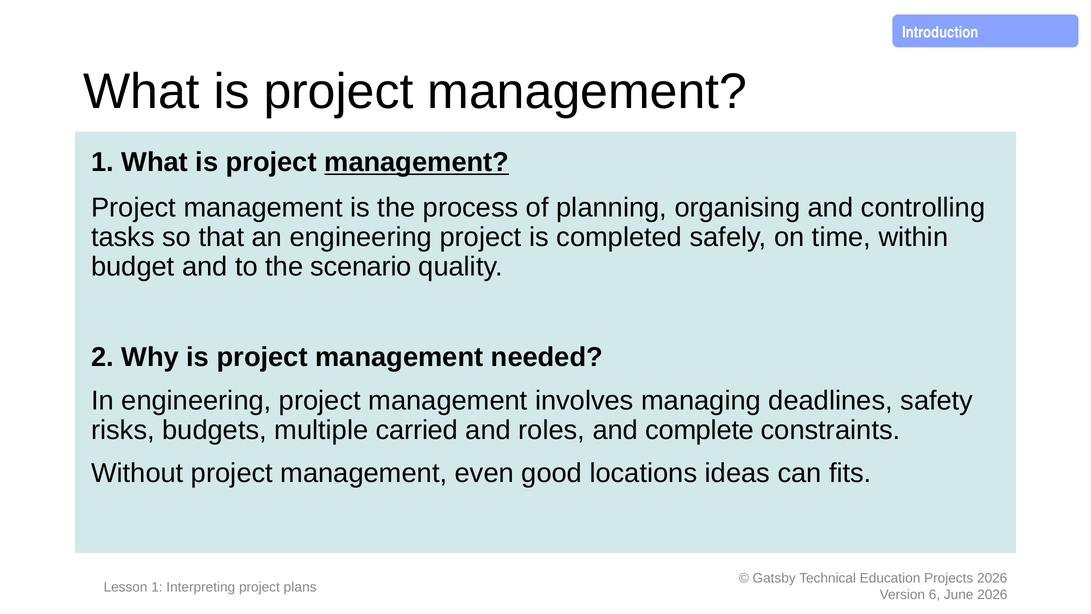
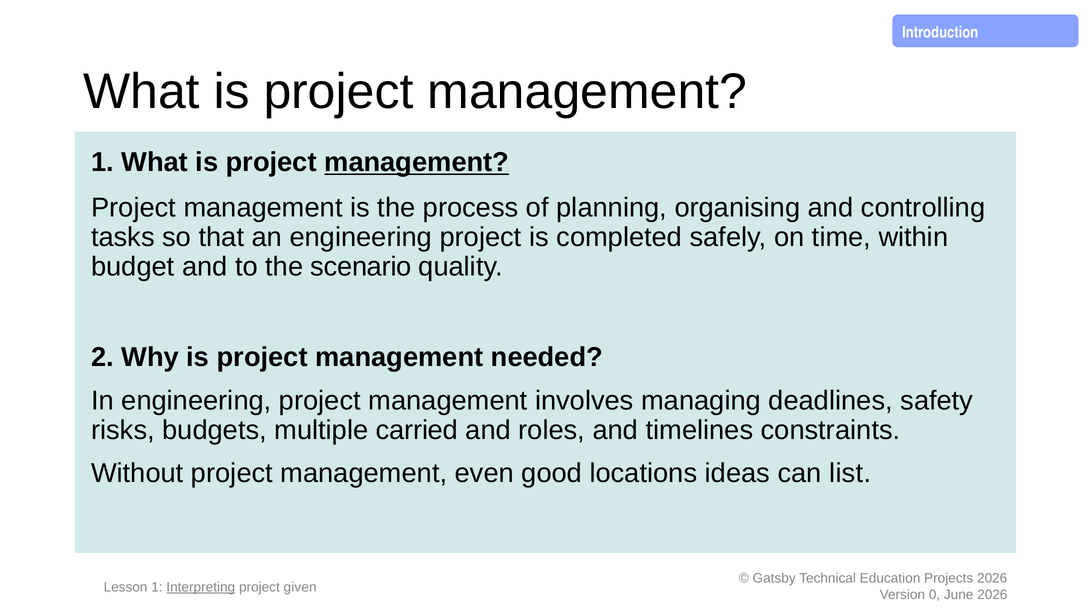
complete: complete -> timelines (699, 430)
fits: fits -> list (850, 473)
Interpreting underline: none -> present (201, 587)
plans: plans -> given (300, 587)
6: 6 -> 0 (934, 594)
